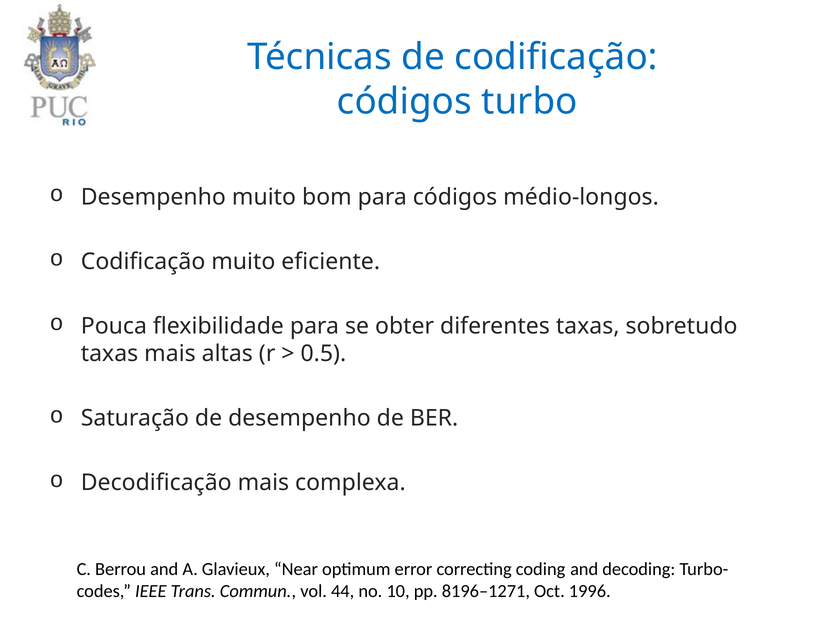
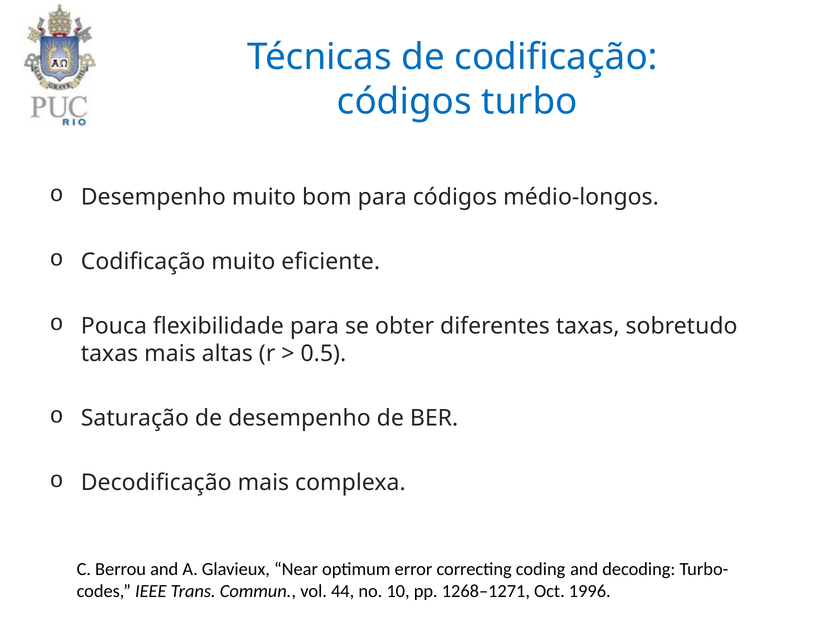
8196–1271: 8196–1271 -> 1268–1271 (486, 591)
